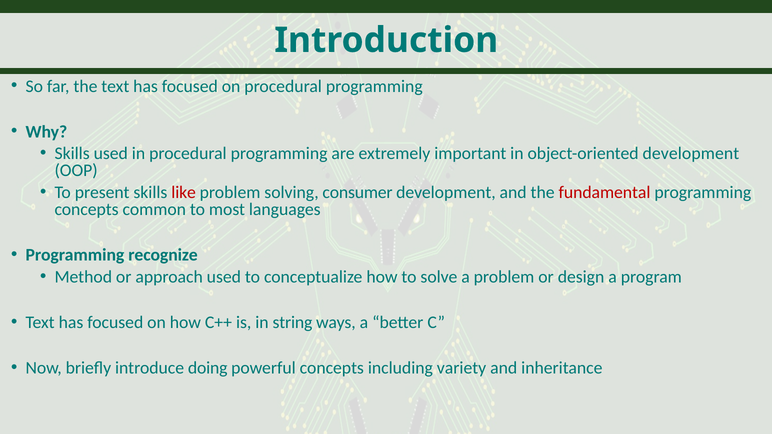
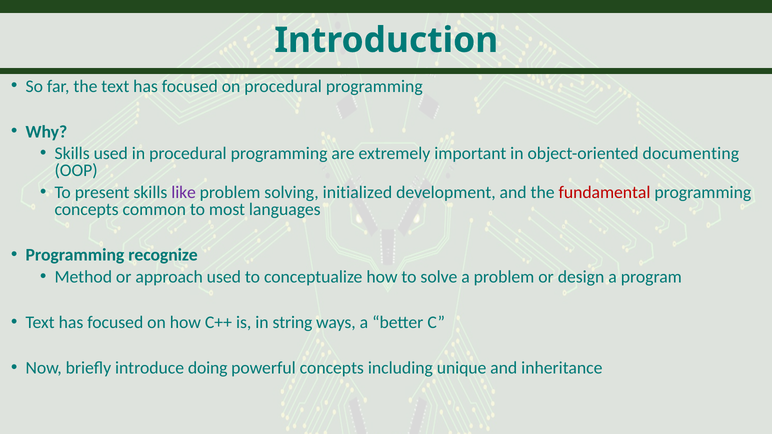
object-oriented development: development -> documenting (691, 154)
like colour: red -> purple (184, 193)
consumer: consumer -> initialized (357, 193)
variety: variety -> unique (462, 368)
